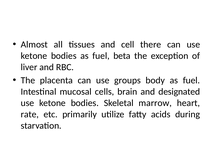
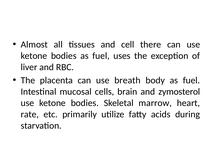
beta: beta -> uses (122, 56)
groups: groups -> breath (127, 81)
designated: designated -> zymosterol (179, 92)
